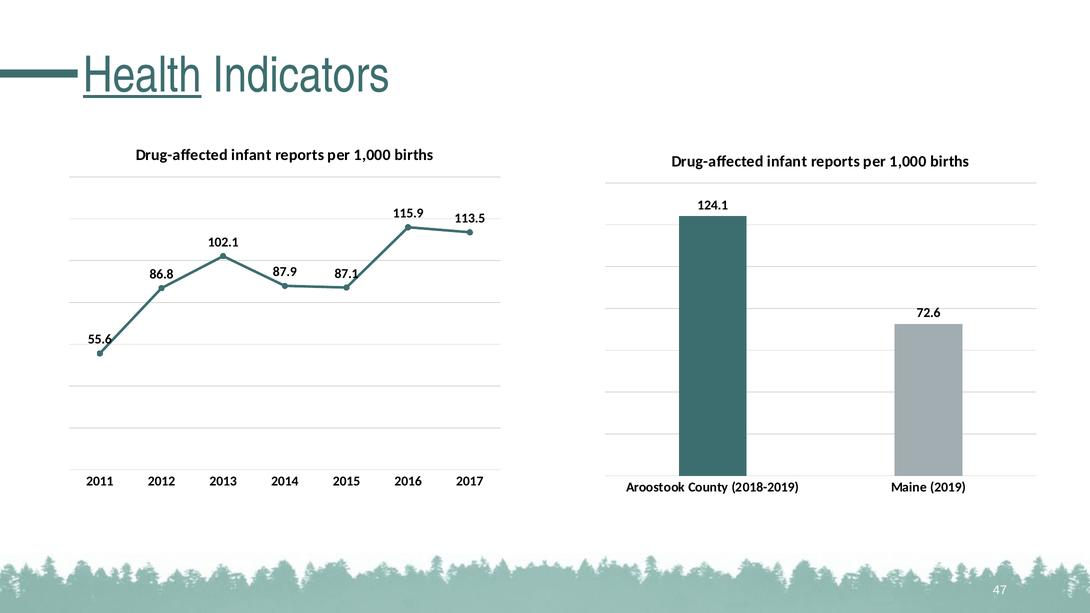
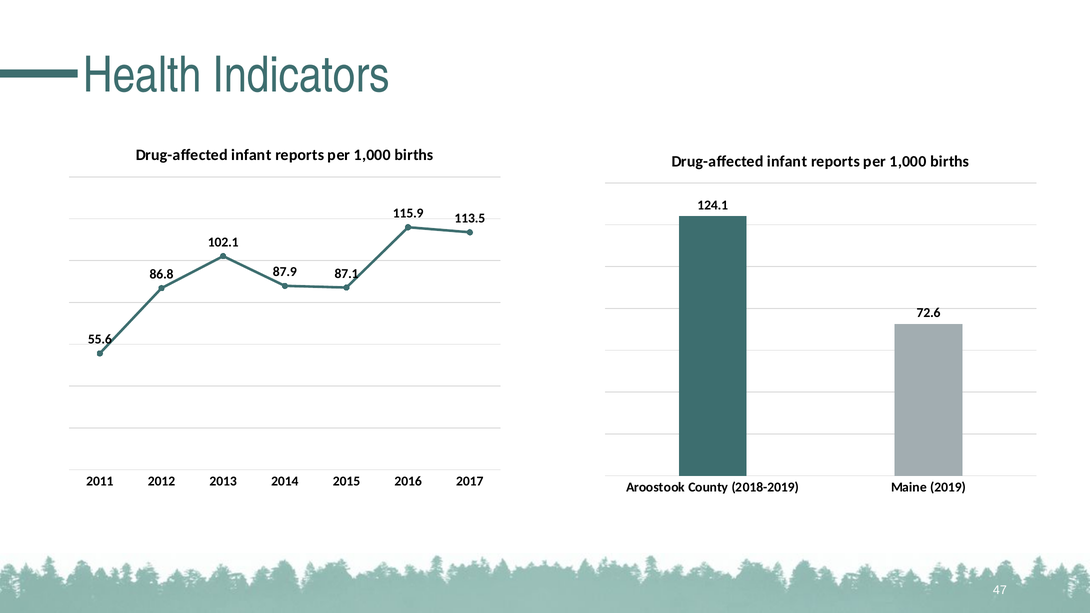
Health underline: present -> none (142, 75)
